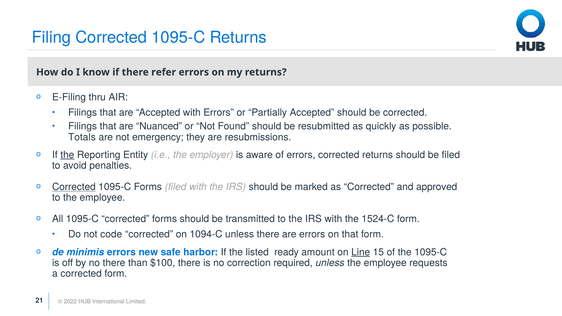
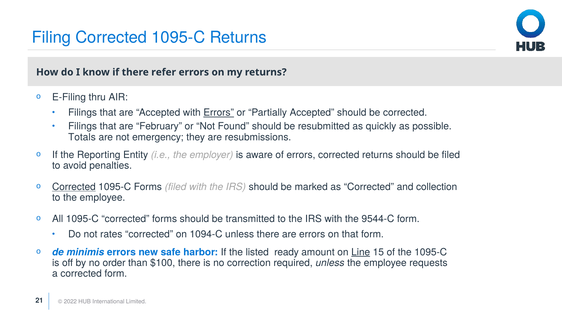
Errors underline: none -> present (219, 113)
Nuanced: Nuanced -> February (159, 126)
the underline: present -> none (67, 155)
approved: approved -> collection (437, 187)
1524-C: 1524-C -> 9544-C (378, 219)
code: code -> rates (111, 234)
no there: there -> order (114, 263)
